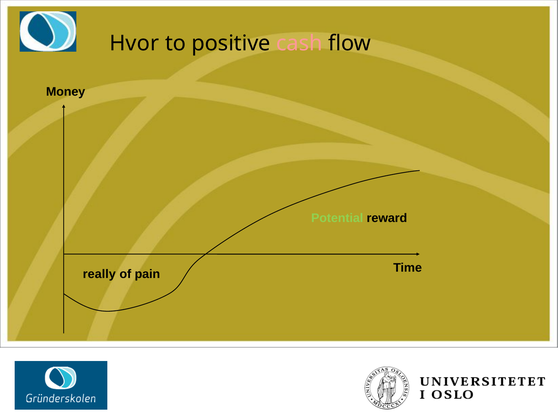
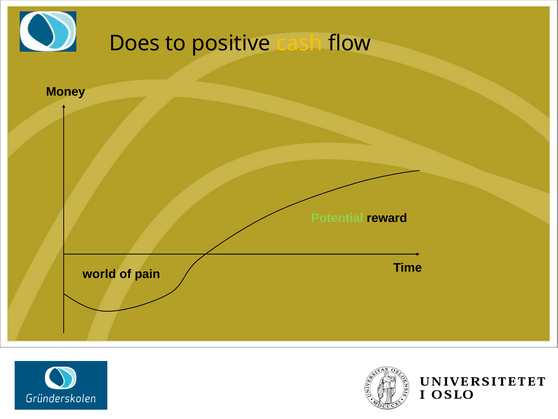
Hvor: Hvor -> Does (134, 43)
cash colour: pink -> yellow (299, 43)
really: really -> world (99, 274)
